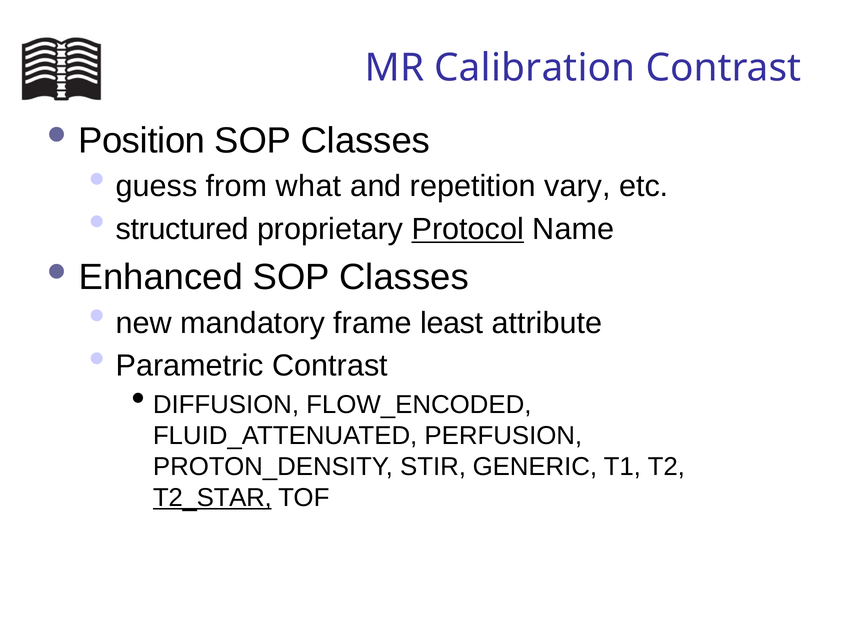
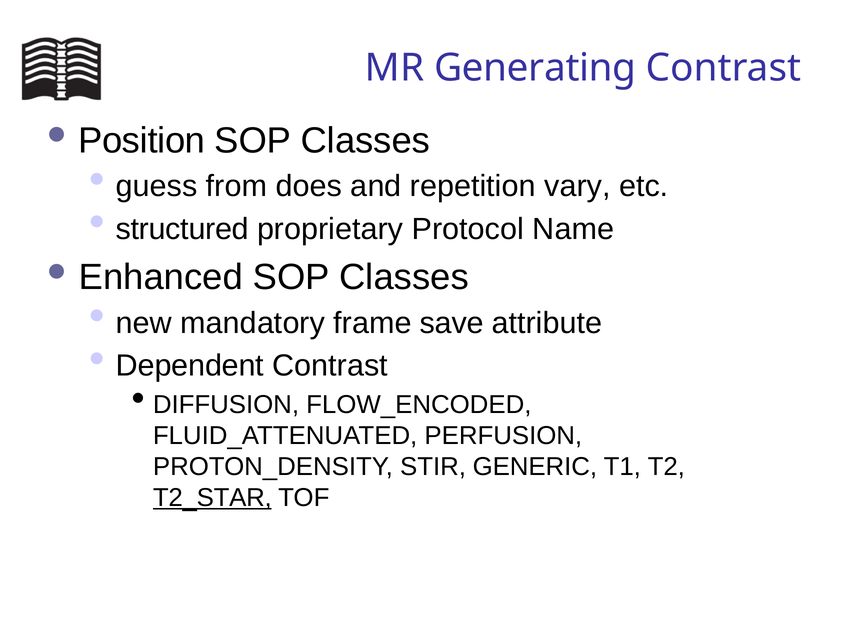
Calibration: Calibration -> Generating (535, 68)
what: what -> does (309, 186)
Protocol underline: present -> none (468, 229)
least: least -> save (452, 323)
Parametric: Parametric -> Dependent (190, 366)
